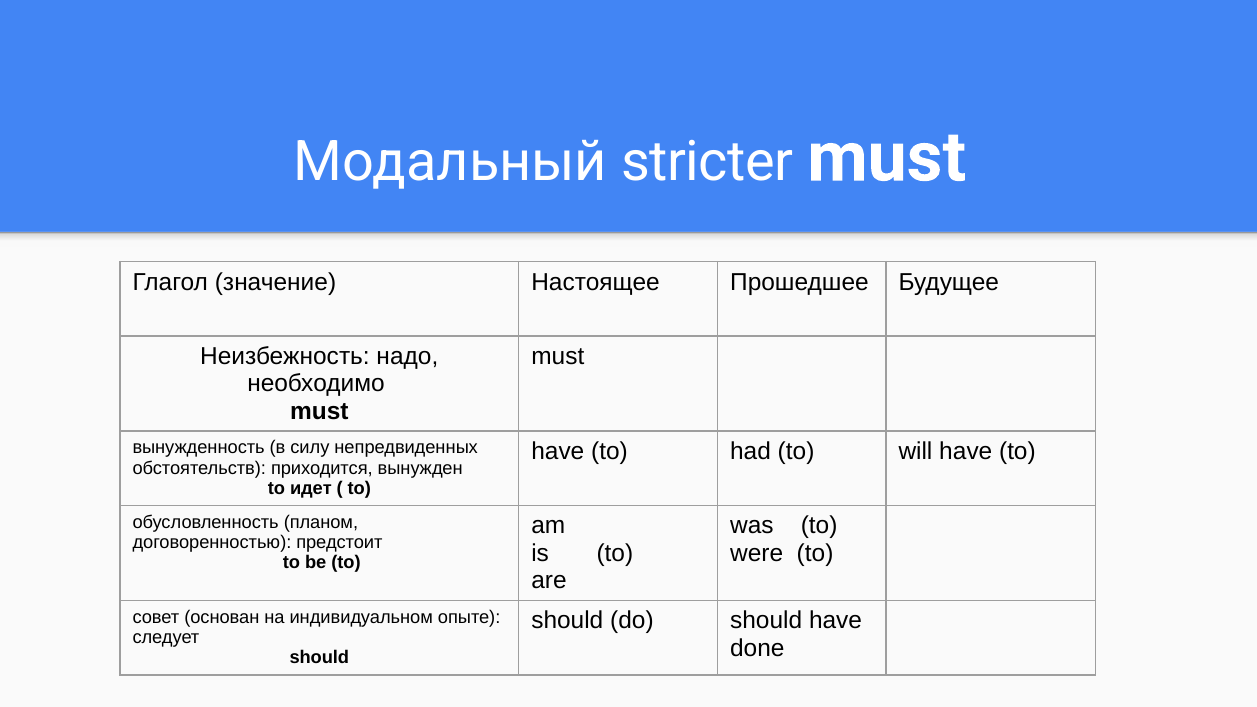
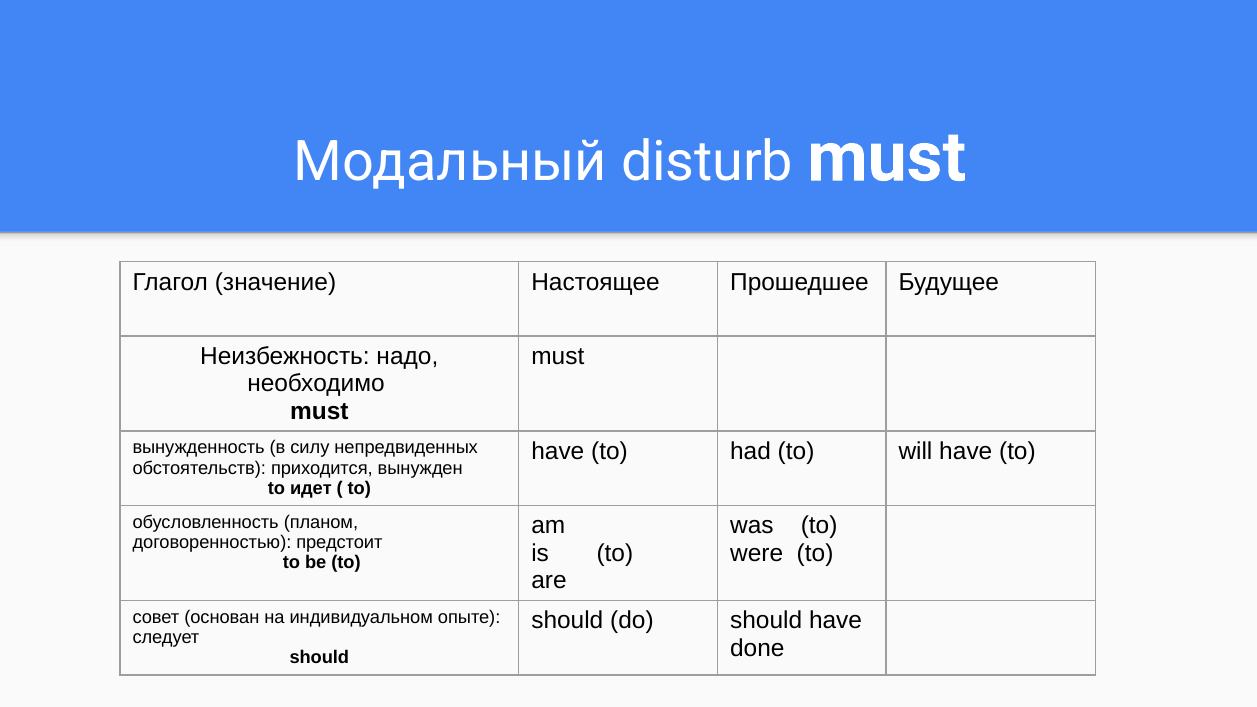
stricter: stricter -> disturb (707, 162)
